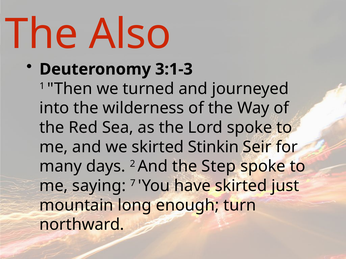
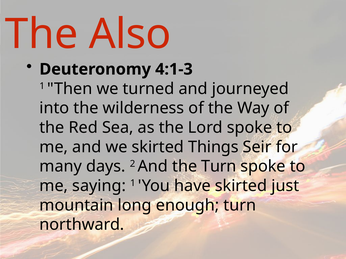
3:1-3: 3:1-3 -> 4:1-3 (174, 69)
Stinkin: Stinkin -> Things (213, 147)
the Step: Step -> Turn (219, 167)
saying 7: 7 -> 1 (133, 184)
